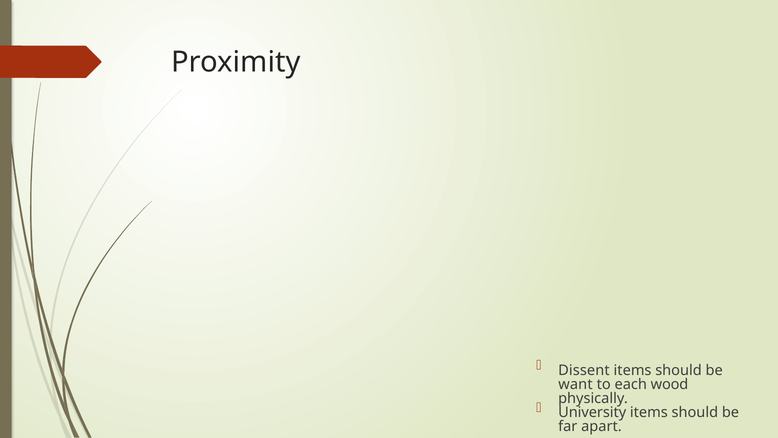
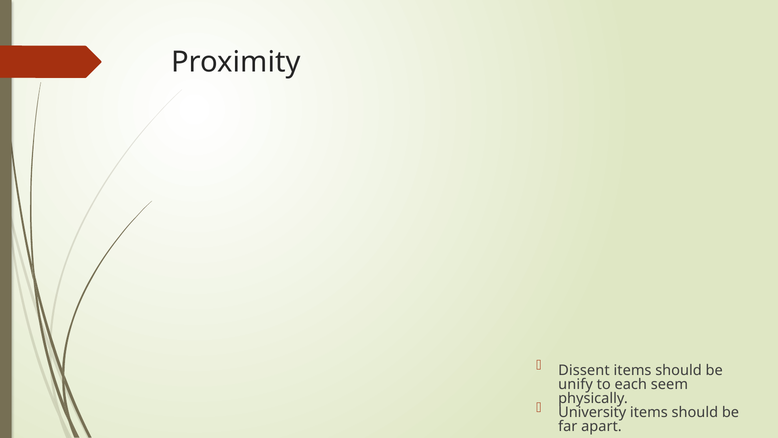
want: want -> unify (576, 384)
wood: wood -> seem (669, 384)
